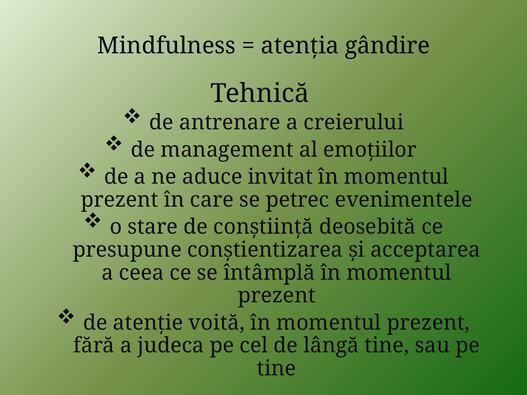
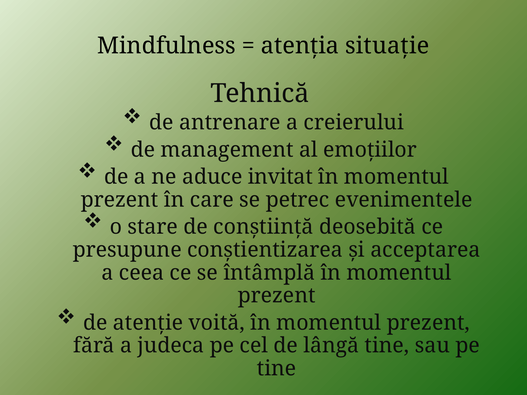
gândire: gândire -> situație (387, 46)
